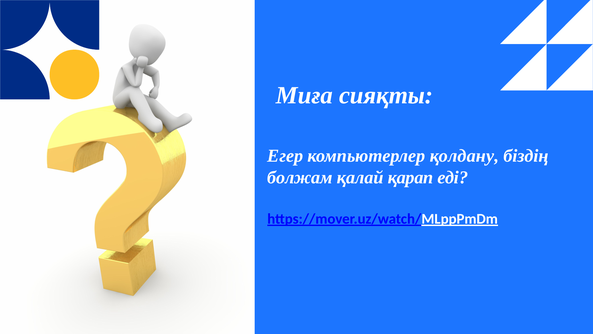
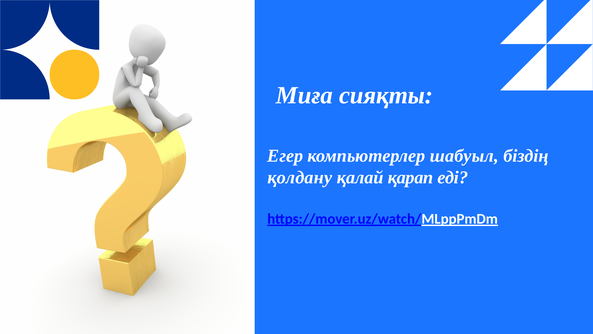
қолдану: қолдану -> шабуыл (464, 156)
болжам: болжам -> қолдану (300, 177)
